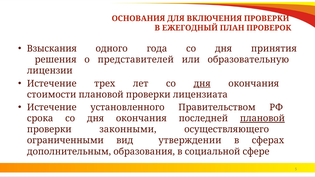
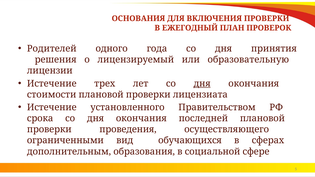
Взыскания: Взыскания -> Родителей (52, 49)
представителей: представителей -> лицензируемый (136, 60)
плановой underline: present -> none (262, 119)
законными: законными -> проведения (128, 130)
утверждении: утверждении -> обучающихся (190, 141)
